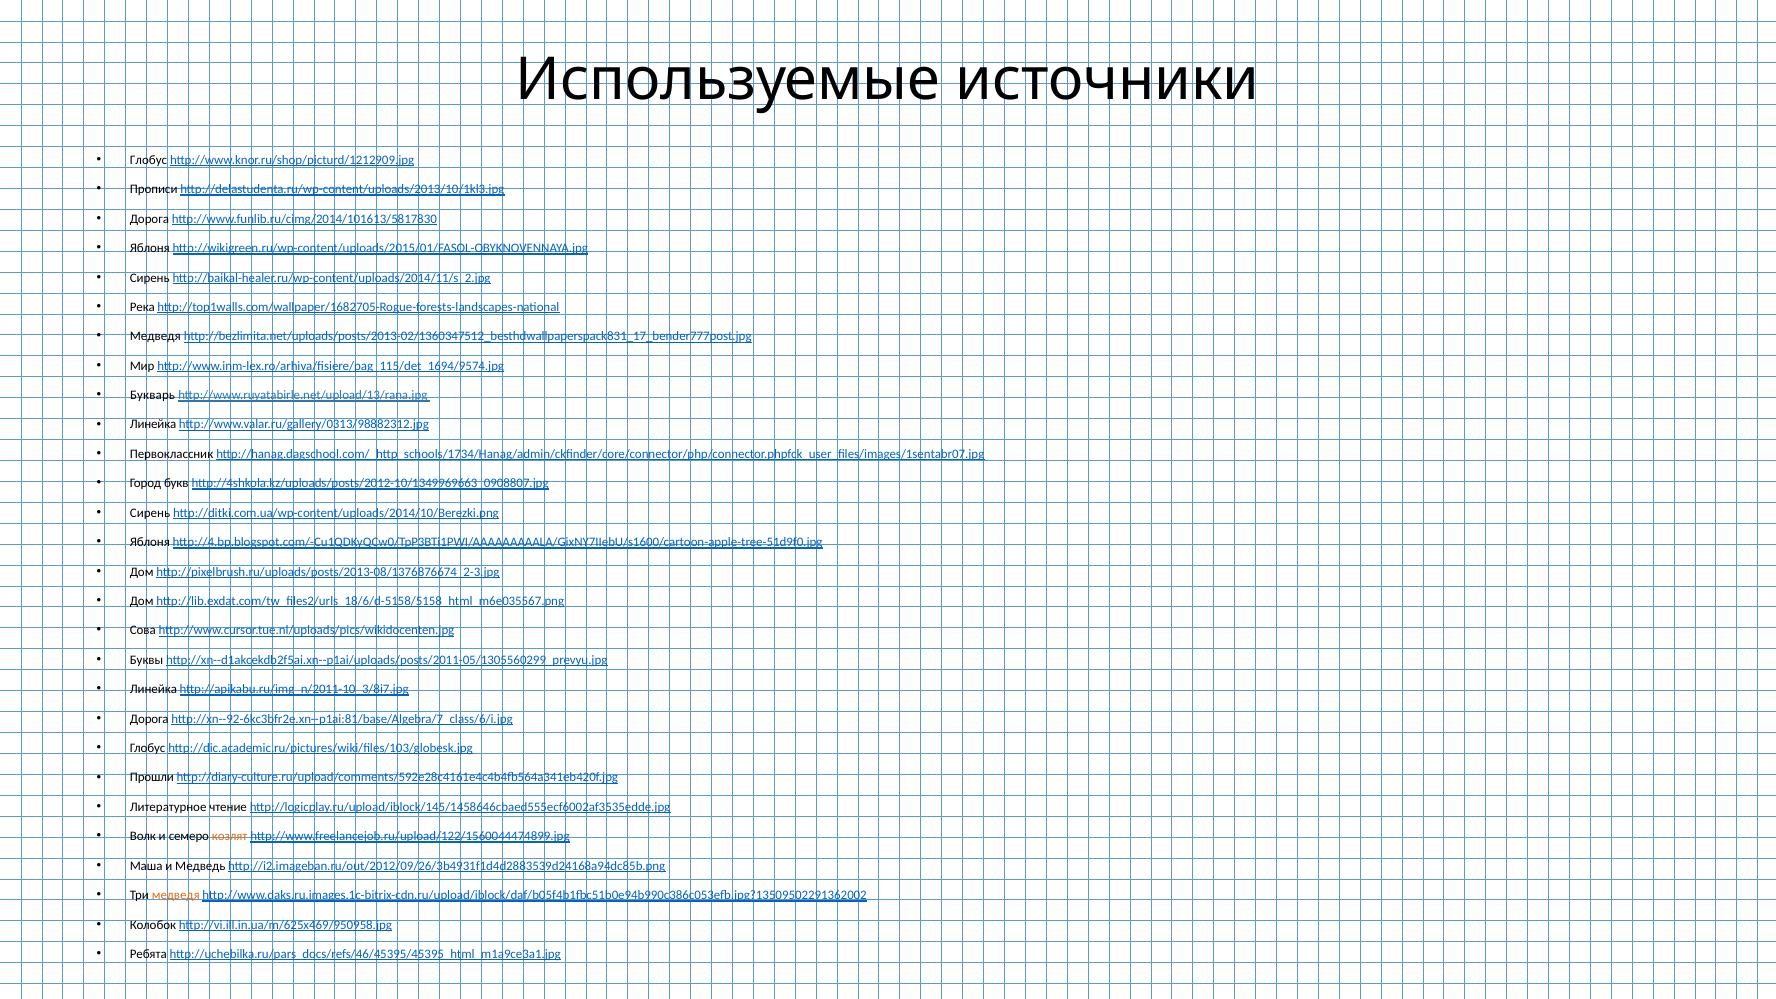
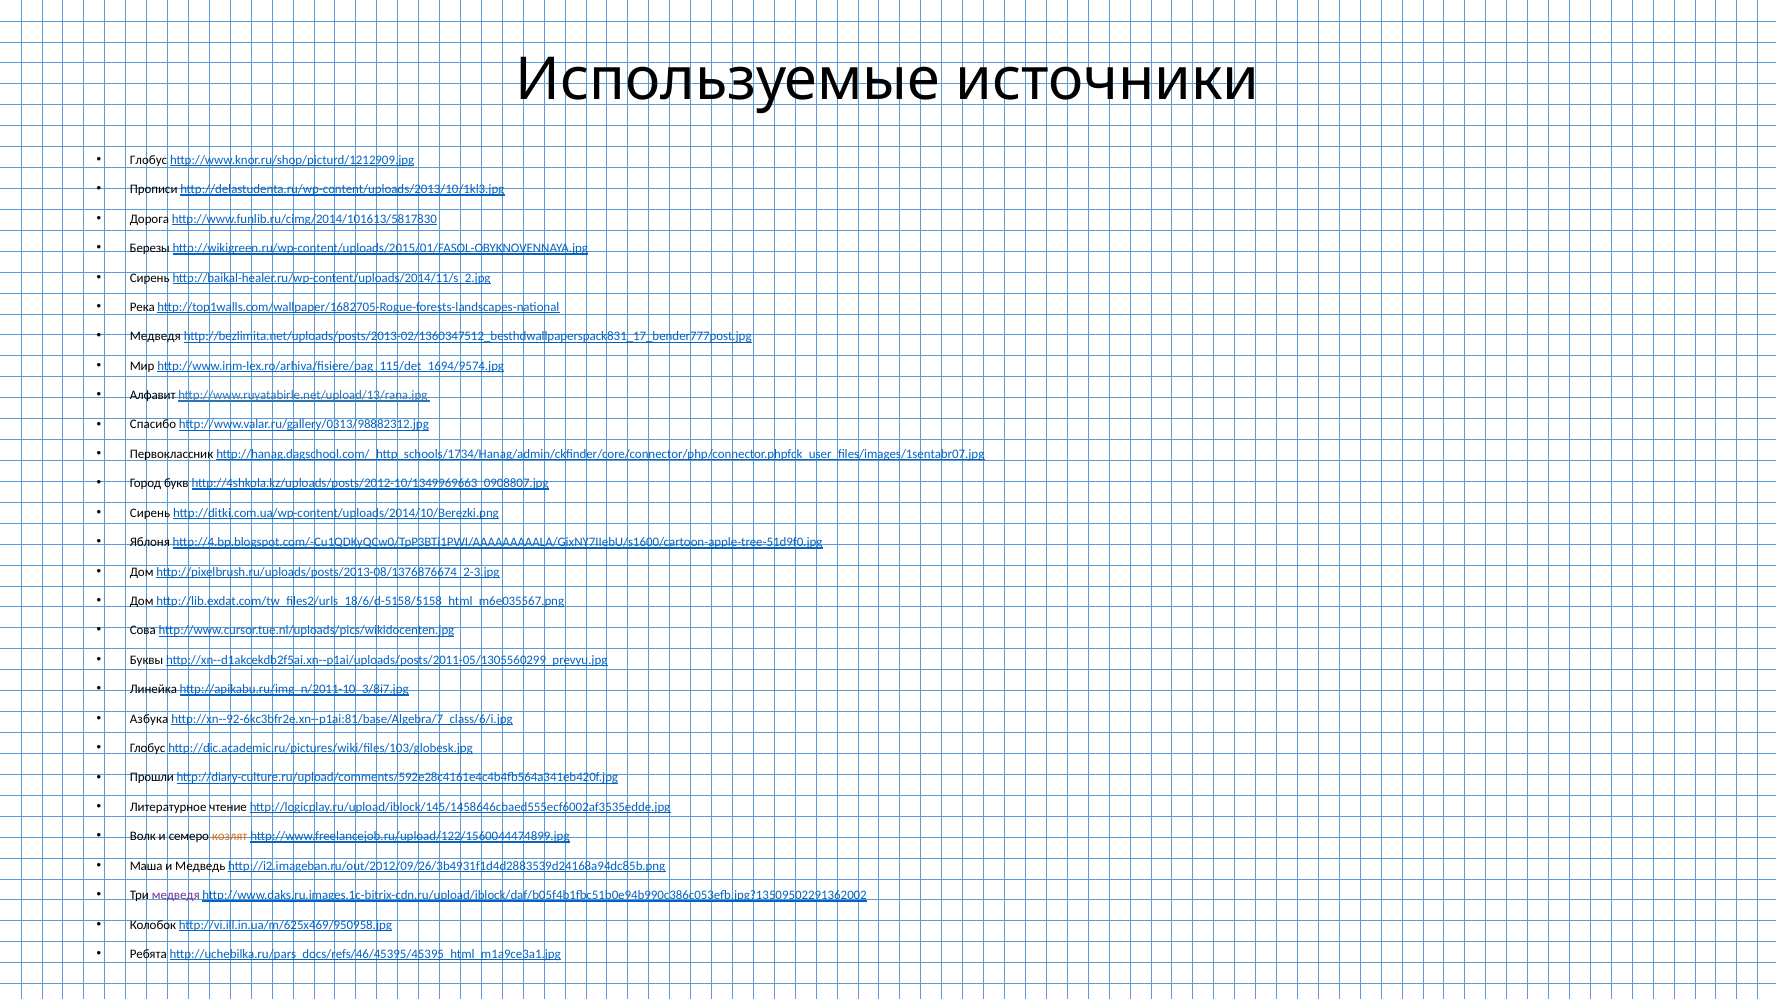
Яблоня: Яблоня -> Березы (150, 248)
Букварь: Букварь -> Алфавит (153, 395)
Линейка: Линейка -> Спасибо (153, 425)
Дорога: Дорога -> Азбука (149, 719)
медведя colour: orange -> purple (176, 895)
